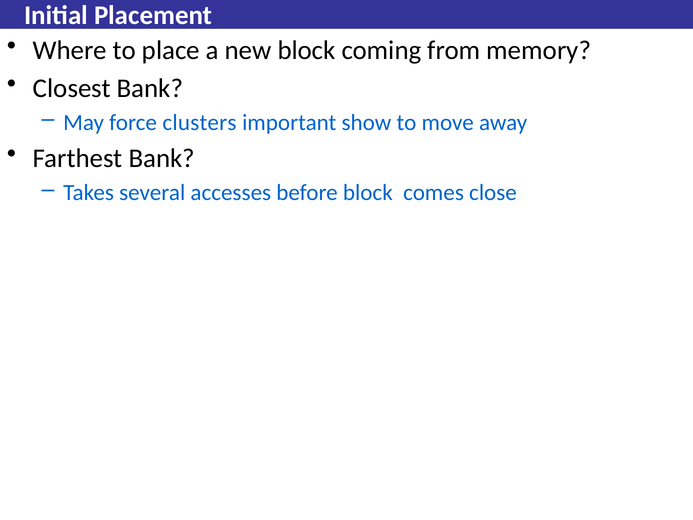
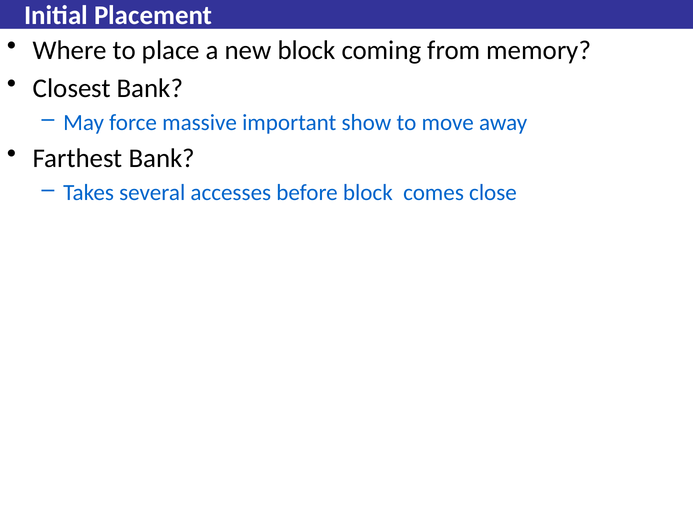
clusters: clusters -> massive (200, 123)
